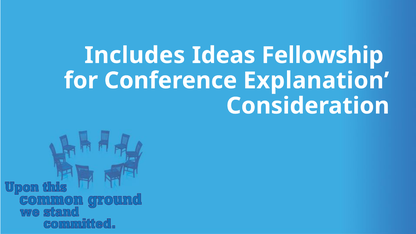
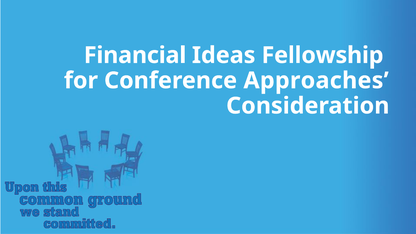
Includes: Includes -> Financial (135, 55)
Explanation: Explanation -> Approaches (316, 81)
